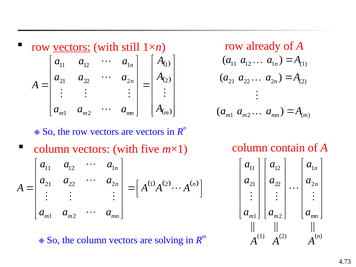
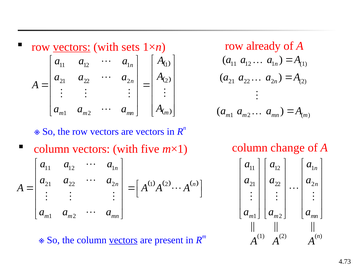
still: still -> sets (131, 47)
contain: contain -> change (288, 148)
vectors underline: none -> present (123, 240)
solving: solving -> present (169, 240)
